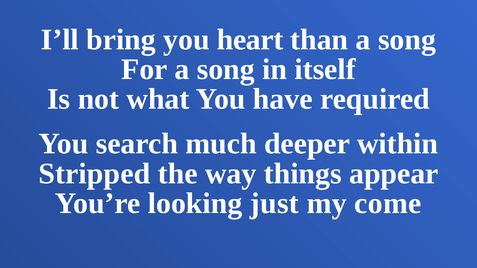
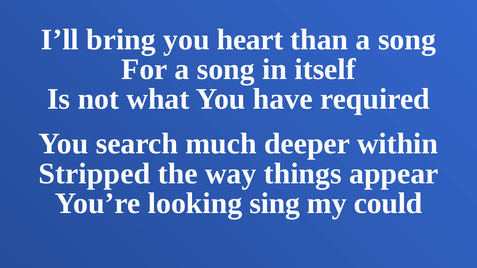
just: just -> sing (275, 204)
come: come -> could (388, 204)
